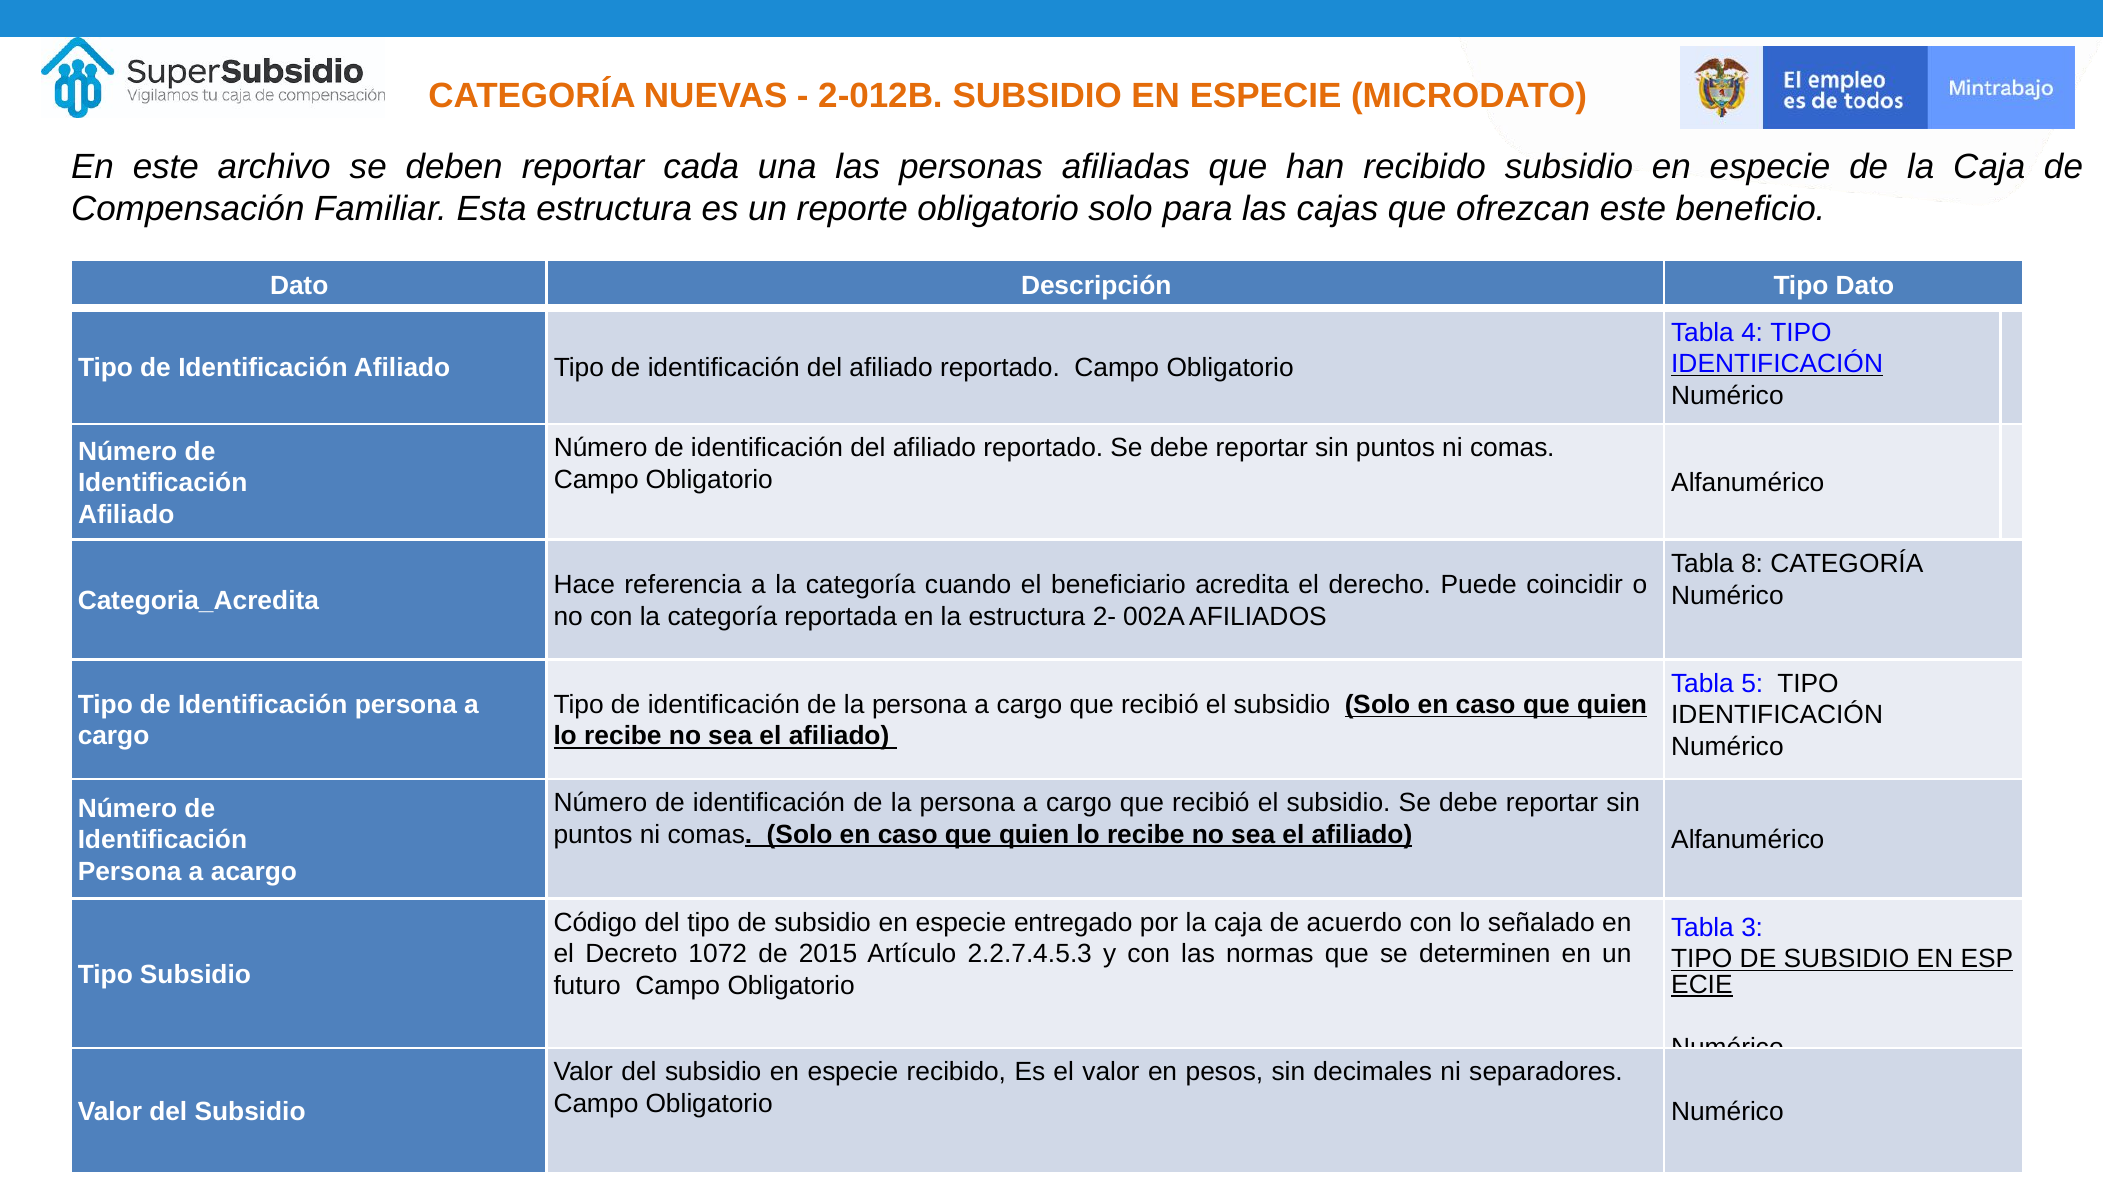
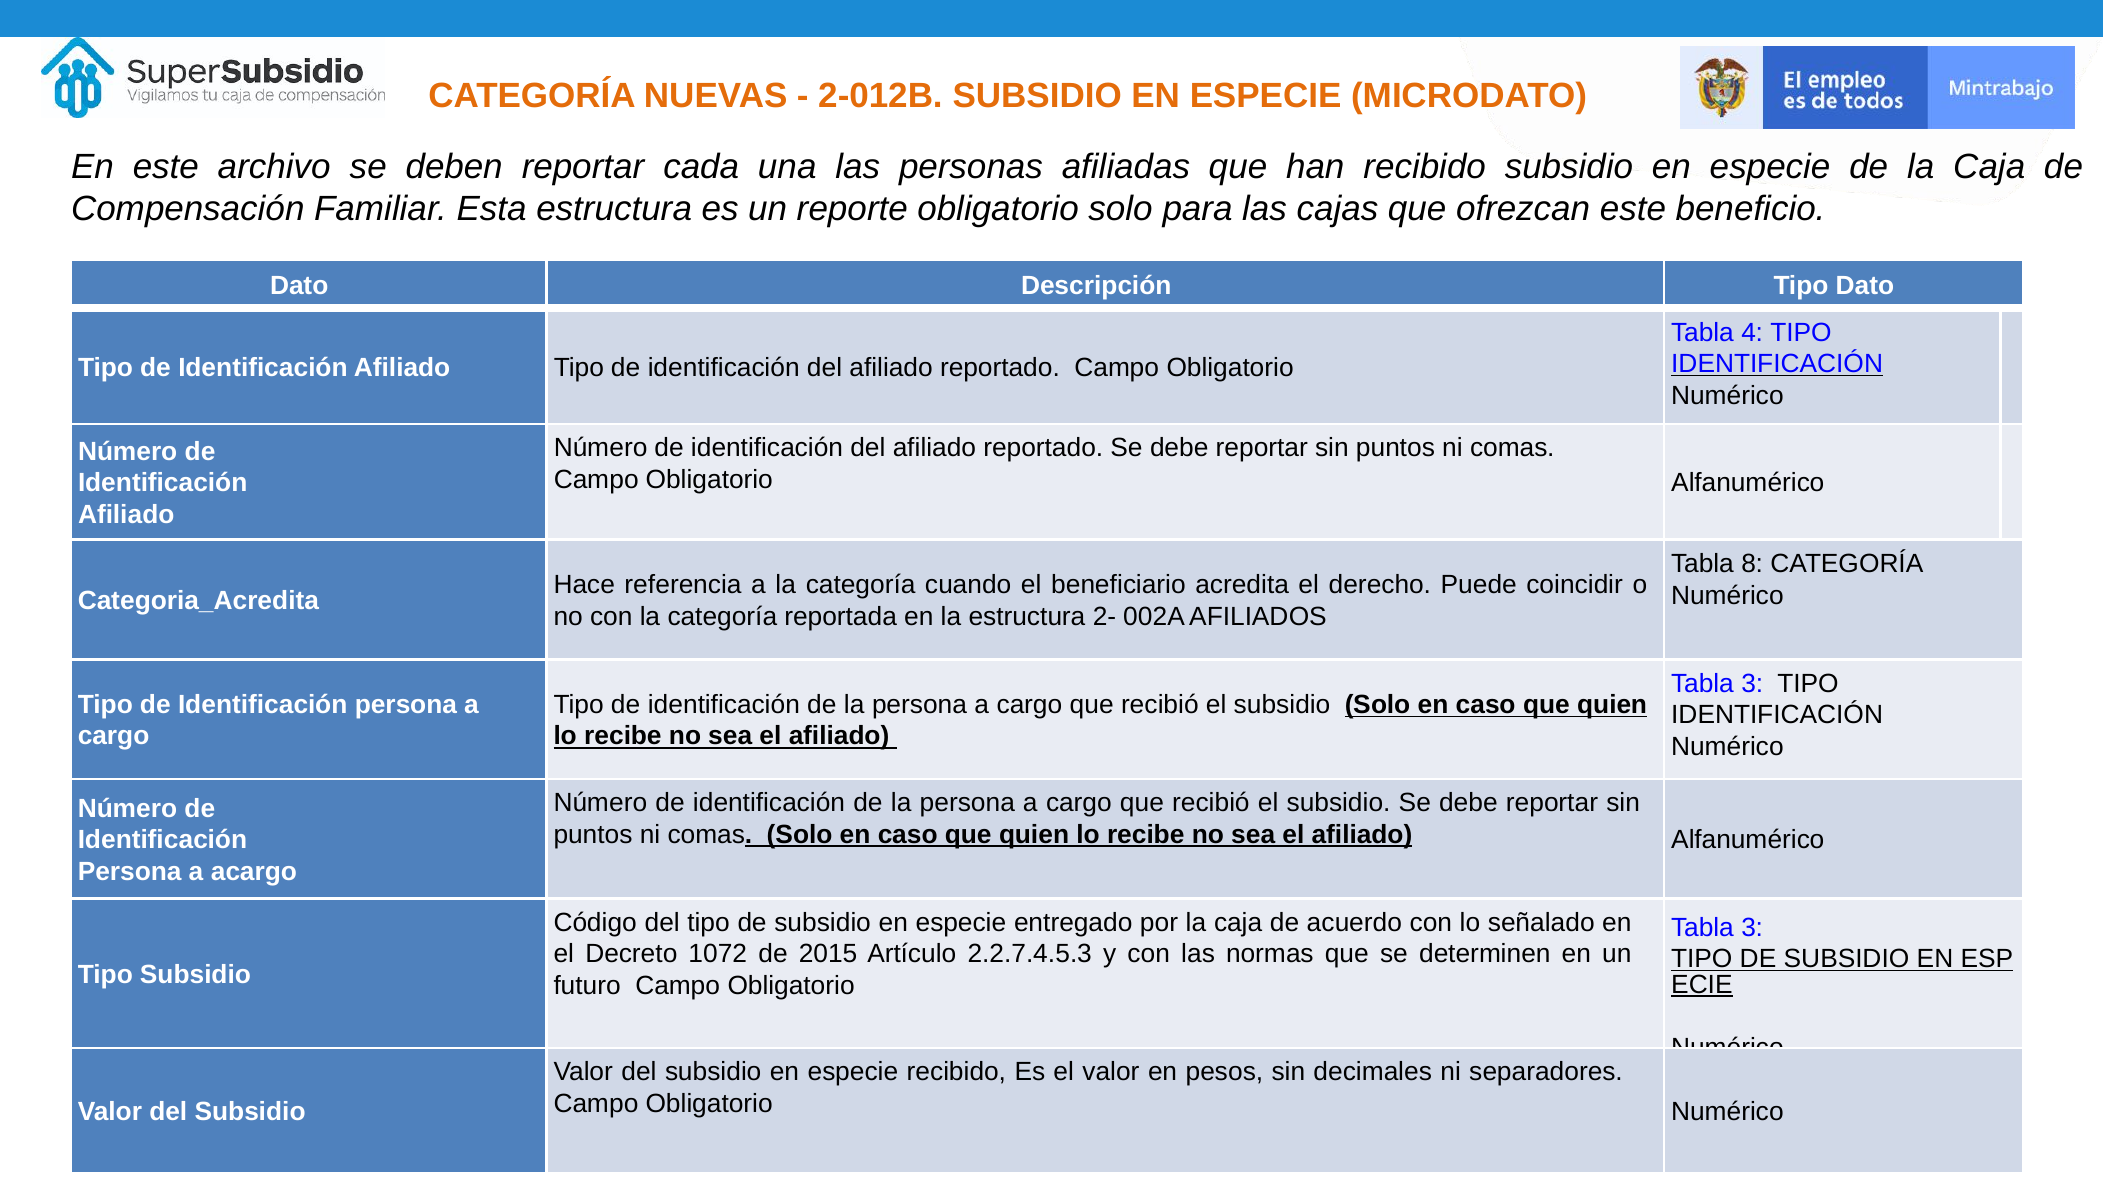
5: 5 -> 3 (1752, 684)
